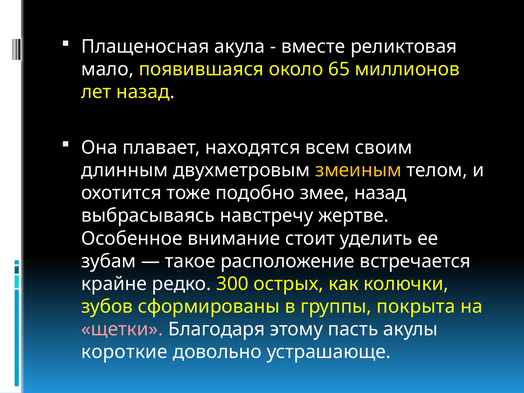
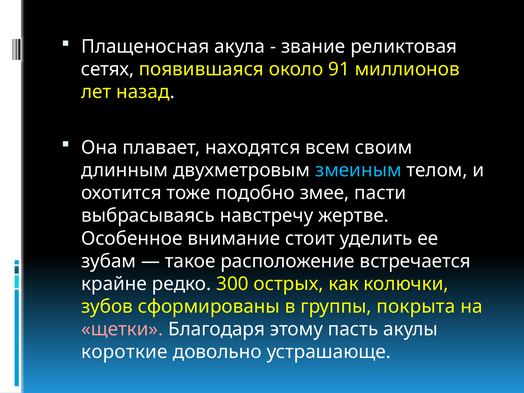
вместе: вместе -> звание (313, 47)
мало: мало -> сетях (108, 69)
65: 65 -> 91 (339, 69)
змеиным colour: yellow -> light blue (358, 170)
змее назад: назад -> пасти (380, 193)
